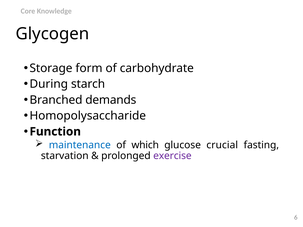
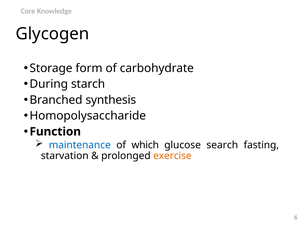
demands: demands -> synthesis (111, 100)
crucial: crucial -> search (222, 145)
exercise colour: purple -> orange (172, 156)
